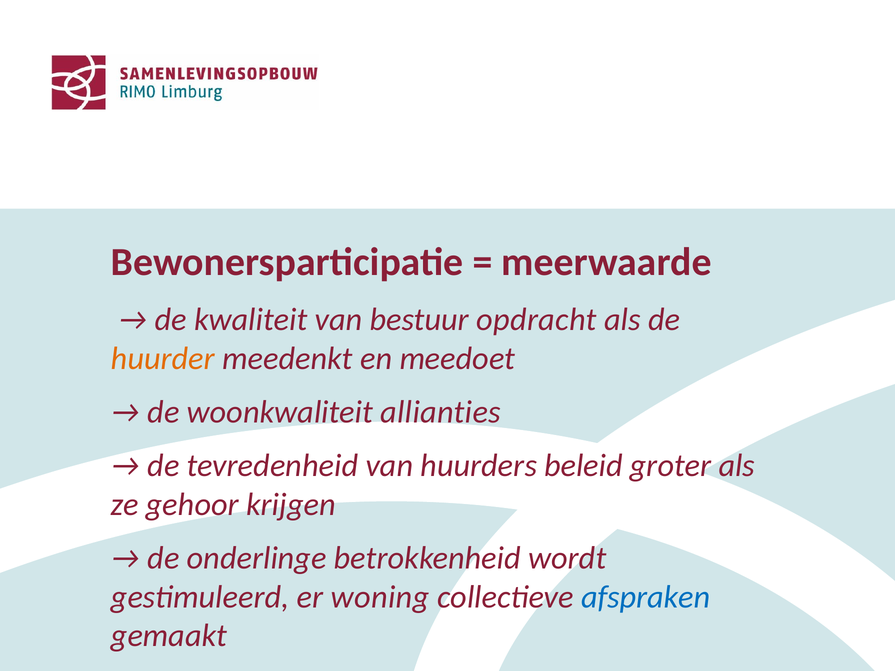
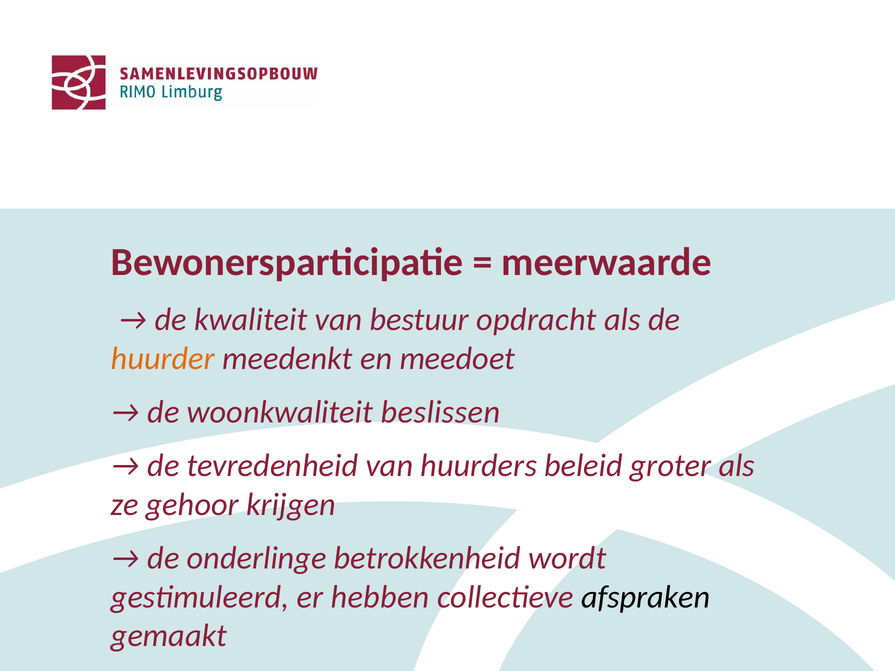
allianties: allianties -> beslissen (441, 412)
woning: woning -> hebben (380, 597)
afspraken colour: blue -> black (646, 597)
